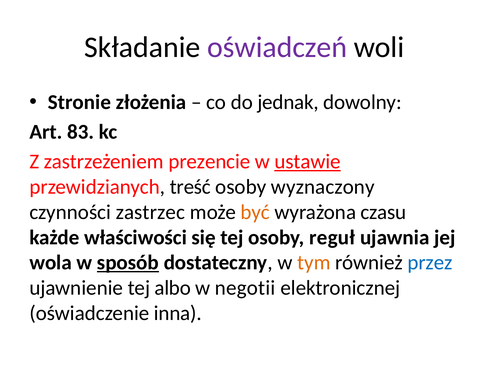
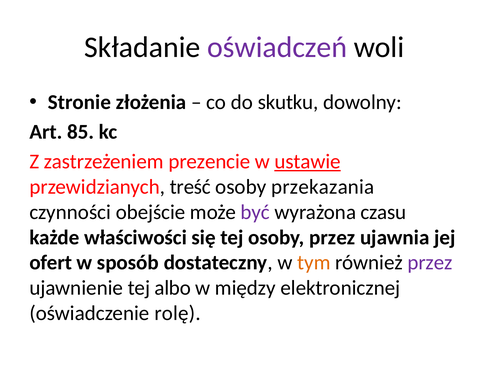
jednak: jednak -> skutku (288, 102)
83: 83 -> 85 (81, 132)
wyznaczony: wyznaczony -> przekazania (323, 187)
zastrzec: zastrzec -> obejście (150, 212)
być colour: orange -> purple (255, 212)
osoby reguł: reguł -> przez (332, 237)
wola: wola -> ofert (51, 263)
sposób underline: present -> none (128, 263)
przez colour: blue -> purple (430, 263)
negotii: negotii -> między (245, 288)
inna: inna -> rolę (178, 313)
